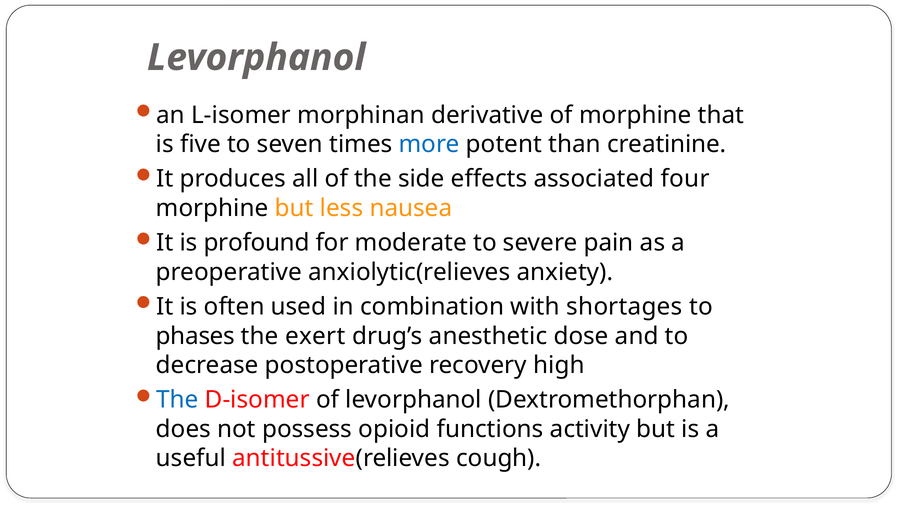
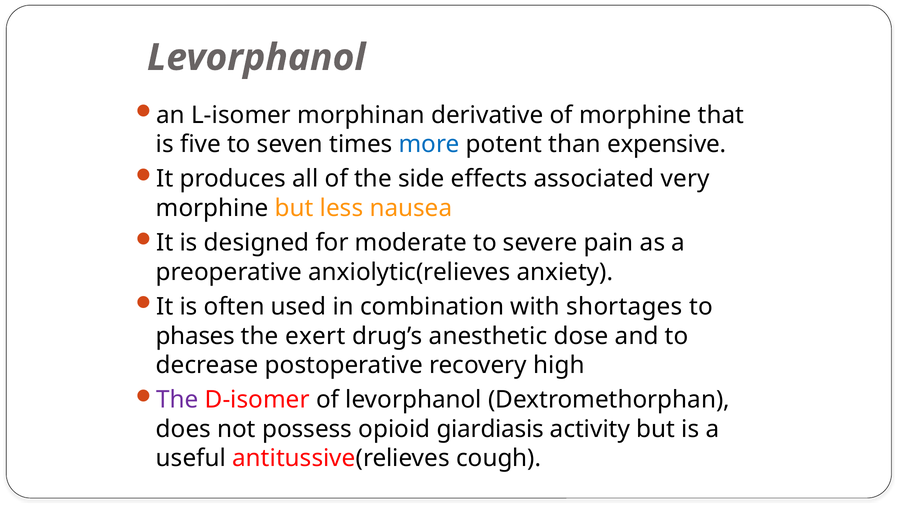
creatinine: creatinine -> expensive (667, 144)
four: four -> very (685, 179)
profound: profound -> designed (257, 243)
The colour: blue -> purple (177, 400)
functions: functions -> giardiasis (490, 429)
